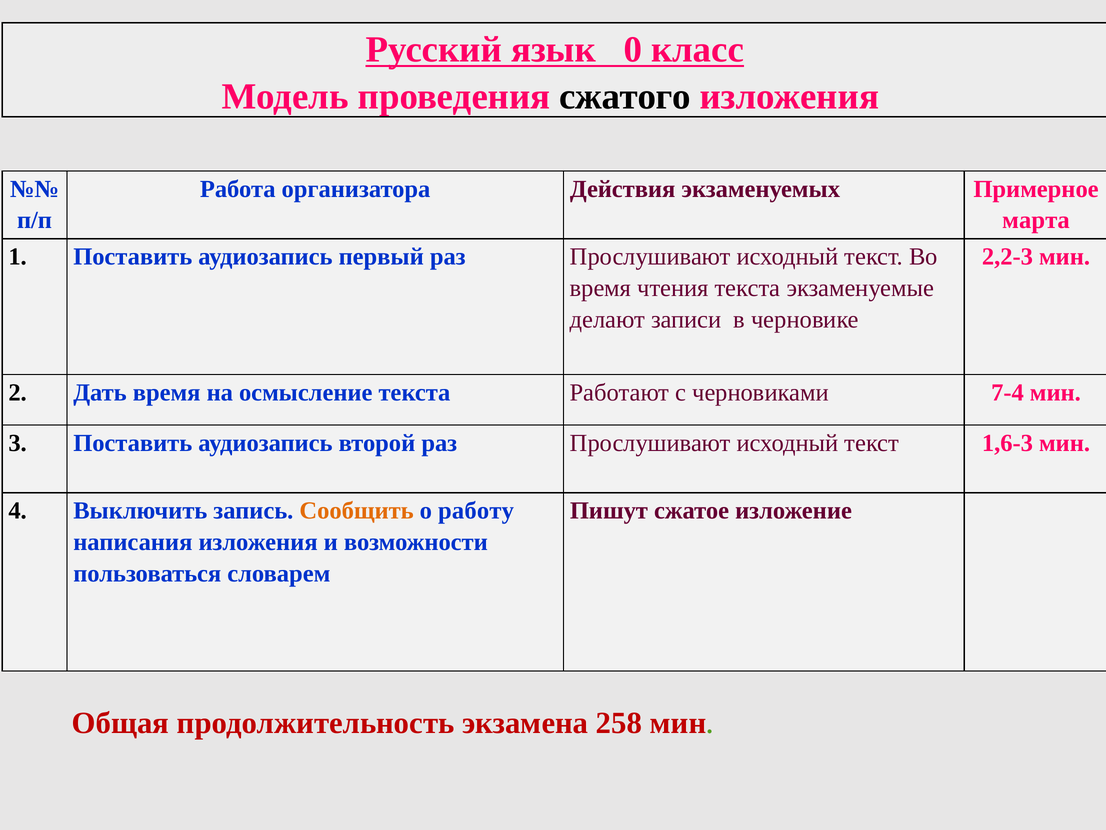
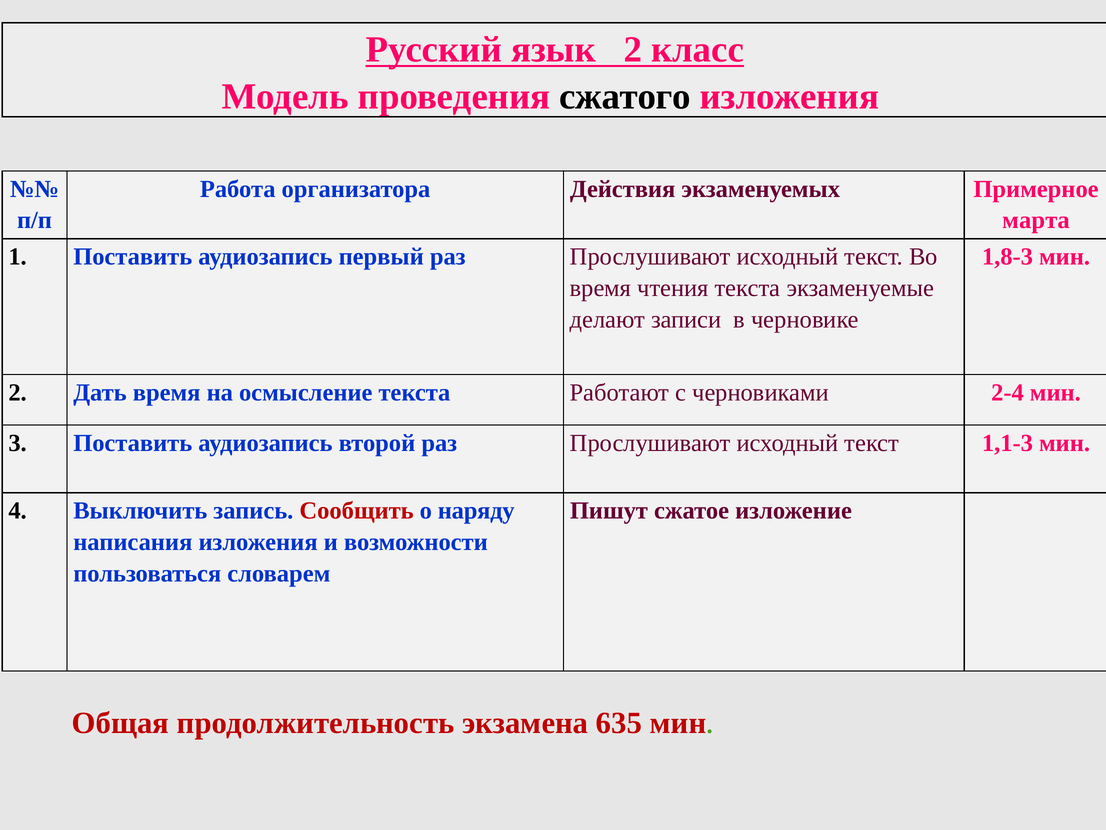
язык 0: 0 -> 2 (633, 50)
2,2-3: 2,2-3 -> 1,8-3 (1007, 257)
7-4: 7-4 -> 2-4 (1007, 392)
1,6-3: 1,6-3 -> 1,1-3 (1007, 443)
Сообщить colour: orange -> red (357, 511)
работу: работу -> наряду (476, 511)
258: 258 -> 635 (619, 722)
